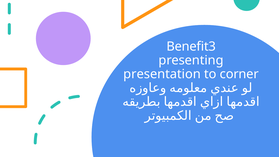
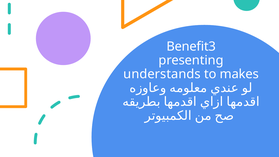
presentation: presentation -> understands (162, 74)
corner: corner -> makes (239, 74)
